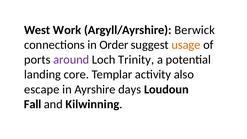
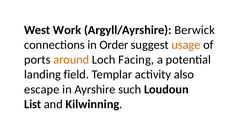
around colour: purple -> orange (71, 60)
Trinity: Trinity -> Facing (136, 60)
core: core -> field (76, 74)
days: days -> such (130, 89)
Fall: Fall -> List (33, 104)
